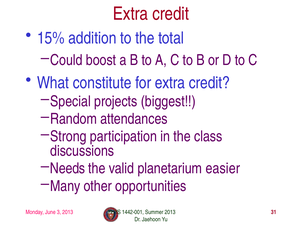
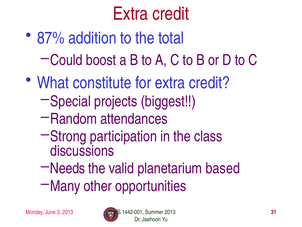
15%: 15% -> 87% (51, 38)
easier: easier -> based (223, 168)
